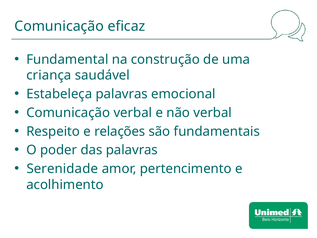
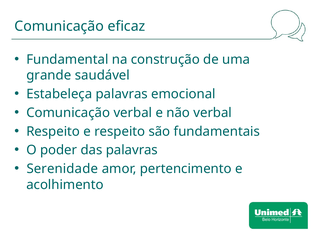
criança: criança -> grande (49, 75)
e relações: relações -> respeito (120, 131)
